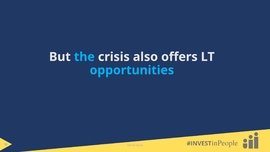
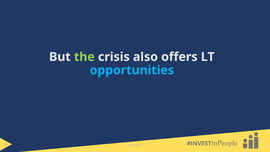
the colour: light blue -> light green (84, 57)
